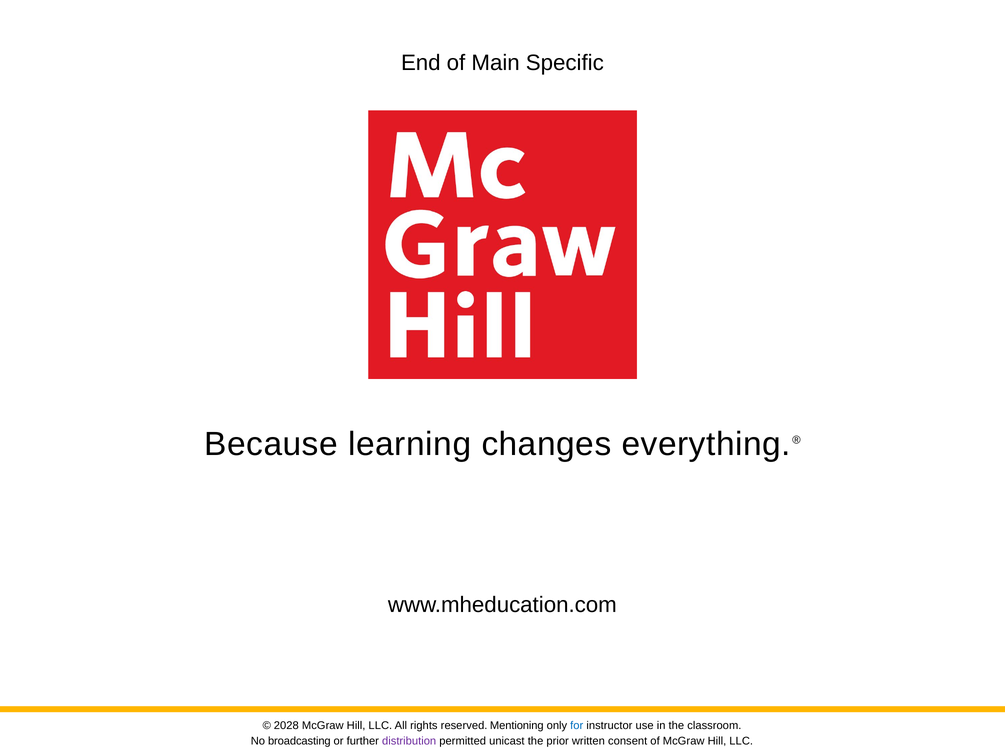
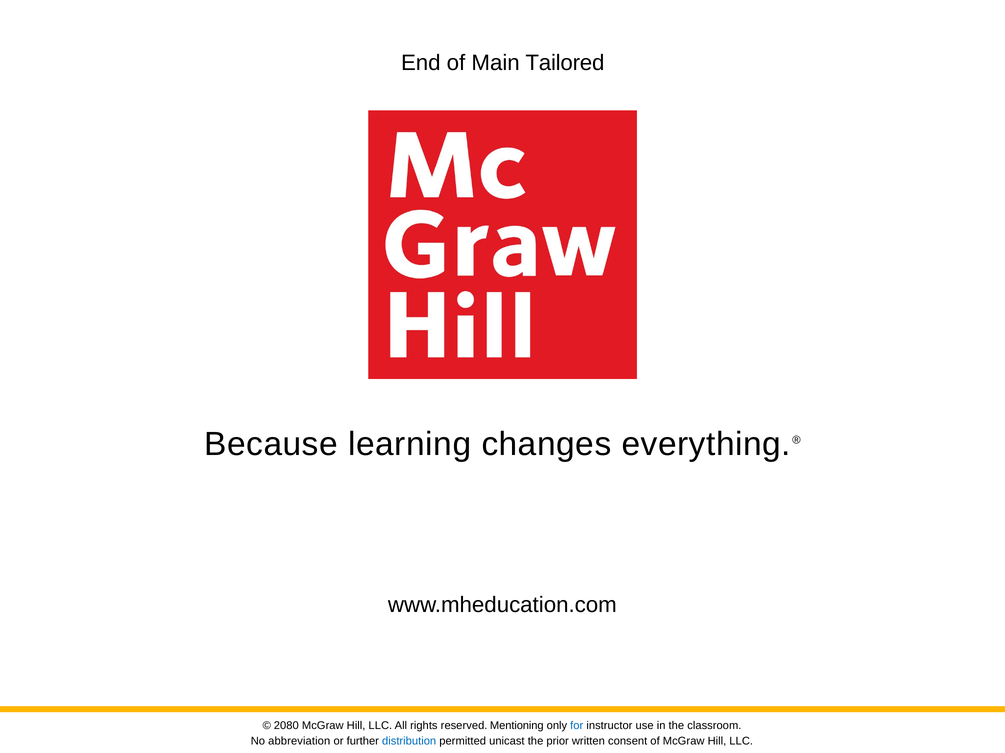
Specific: Specific -> Tailored (565, 63)
2028: 2028 -> 2080 (286, 726)
broadcasting: broadcasting -> abbreviation (299, 742)
distribution colour: purple -> blue (409, 742)
